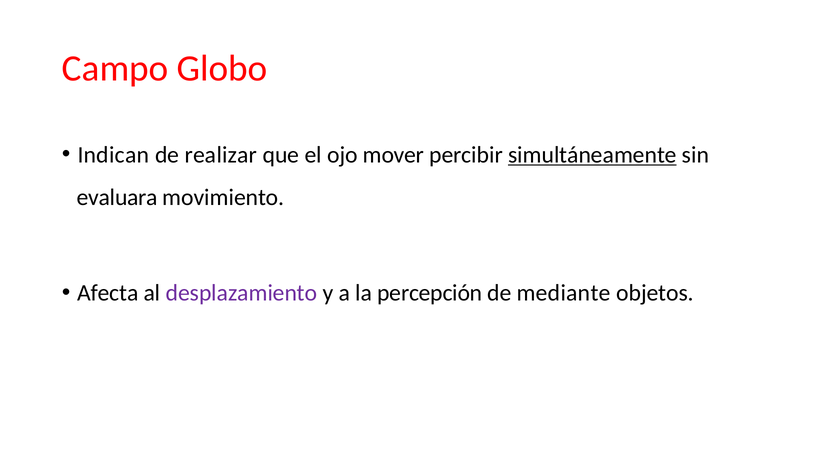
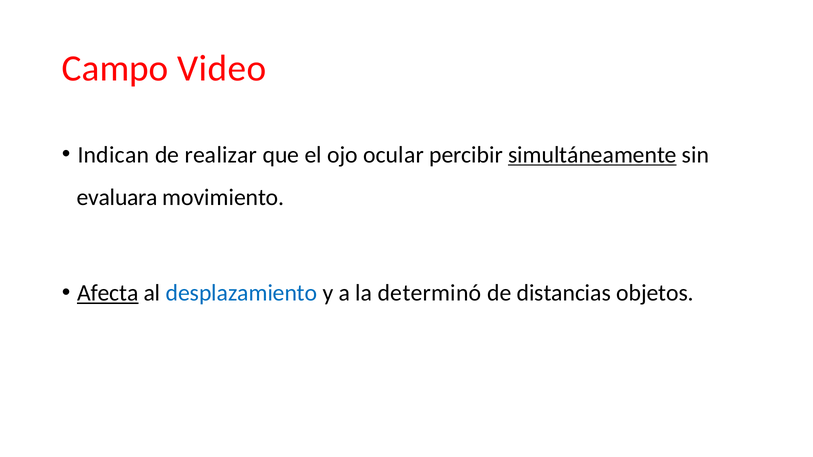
Globo: Globo -> Video (222, 68)
mover: mover -> ocular (393, 155)
Afecta underline: none -> present (108, 293)
desplazamiento colour: purple -> blue (242, 293)
percepción: percepción -> determinó (430, 293)
mediante: mediante -> distancias (564, 293)
